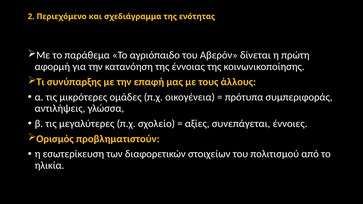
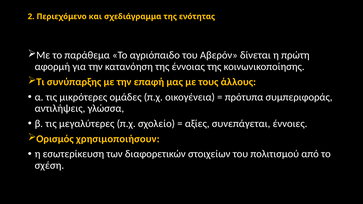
προβληματιστούν: προβληματιστούν -> χρησιμοποιήσουν (118, 139)
ηλικία: ηλικία -> σχέση (49, 166)
